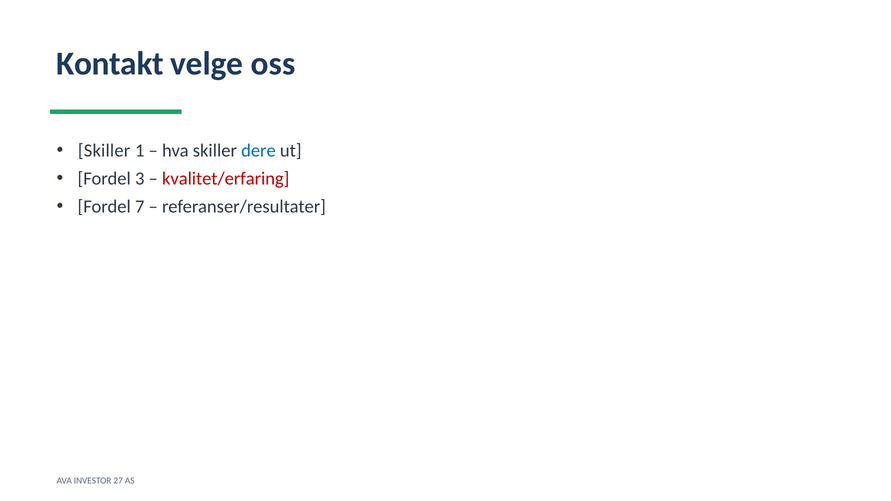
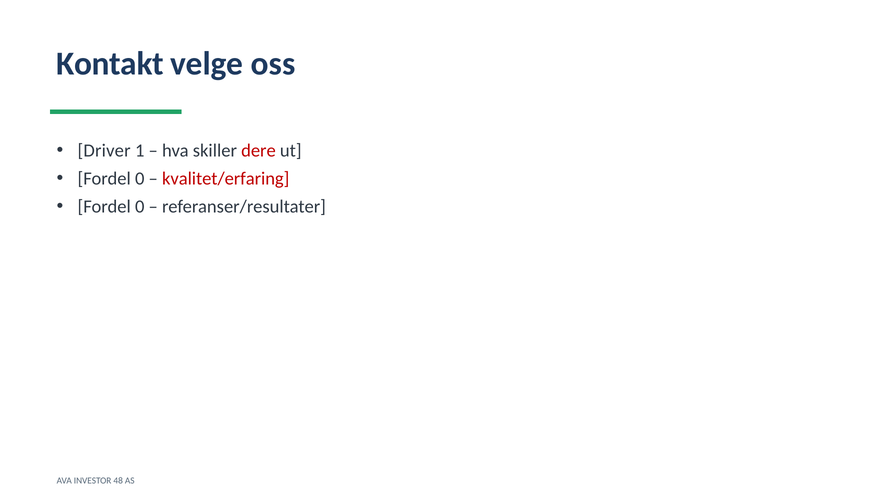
Skiller: Skiller -> Driver (104, 151)
dere colour: blue -> red (258, 151)
3: 3 -> 0 (140, 179)
7: 7 -> 0 (140, 207)
27: 27 -> 48 (118, 481)
